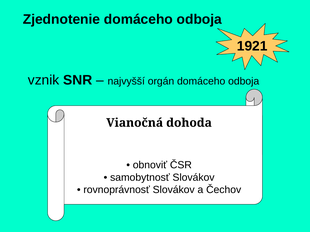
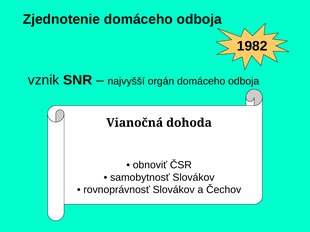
1921: 1921 -> 1982 (252, 46)
